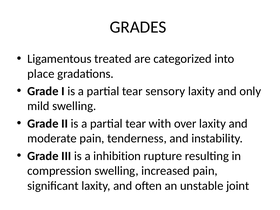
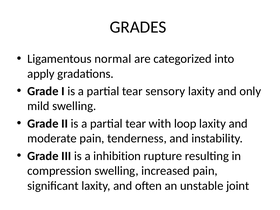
treated: treated -> normal (113, 59)
place: place -> apply (41, 74)
over: over -> loop (185, 124)
